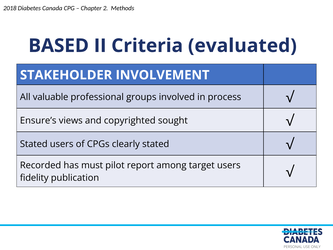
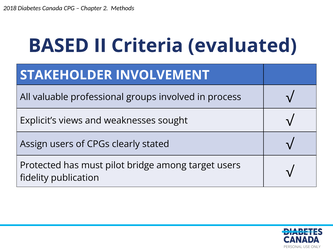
Ensure’s: Ensure’s -> Explicit’s (38, 120)
copyrighted: copyrighted -> weaknesses (130, 120)
Stated: Stated -> Assign (34, 144)
Recorded: Recorded -> Protected (41, 165)
report: report -> bridge (141, 165)
